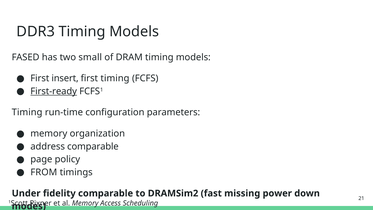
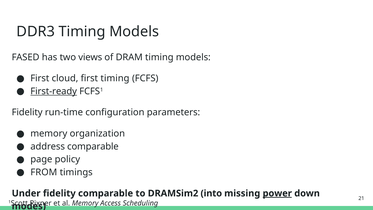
small: small -> views (90, 57)
insert: insert -> cloud (65, 78)
Timing: Timing -> Fidelity (27, 112)
fast: fast -> into (211, 193)
power underline: none -> present (277, 193)
